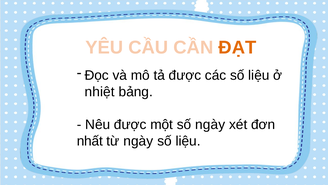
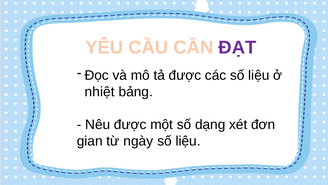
ĐẠT colour: orange -> purple (237, 47)
số ngày: ngày -> dạng (210, 124)
nhất: nhất -> gian (90, 141)
